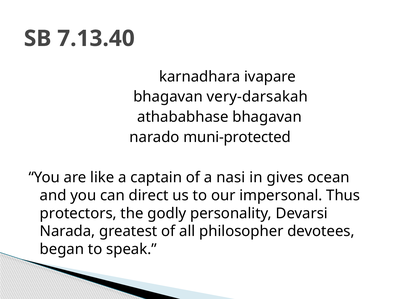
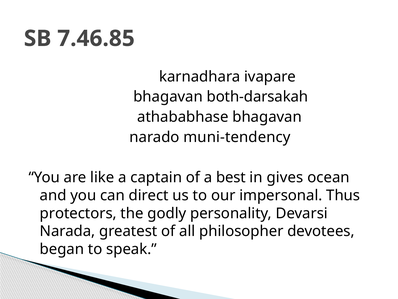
7.13.40: 7.13.40 -> 7.46.85 (96, 38)
very-darsakah: very-darsakah -> both-darsakah (257, 97)
muni-protected: muni-protected -> muni-tendency (237, 137)
nasi: nasi -> best (231, 177)
